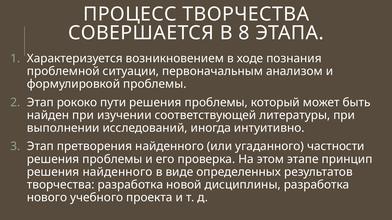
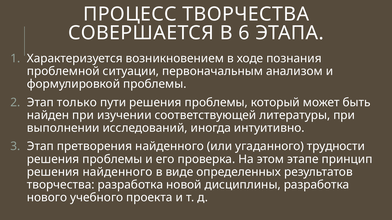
8: 8 -> 6 (244, 33)
рококо: рококо -> только (77, 103)
частности: частности -> трудности (336, 147)
